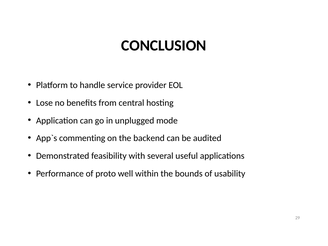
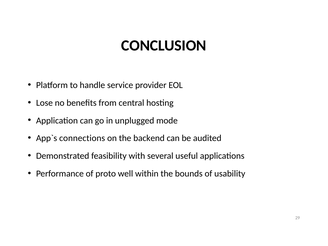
commenting: commenting -> connections (82, 138)
